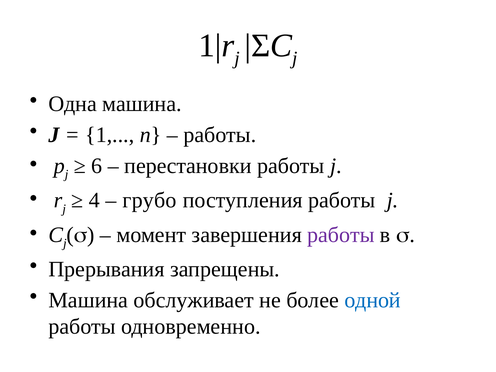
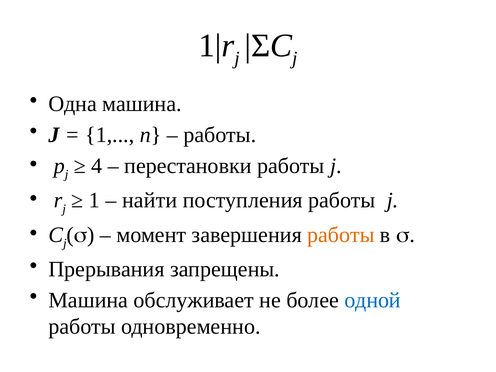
6: 6 -> 4 (97, 166)
4: 4 -> 1 (94, 200)
грубо: грубо -> найти (150, 200)
работы colour: purple -> orange (341, 235)
